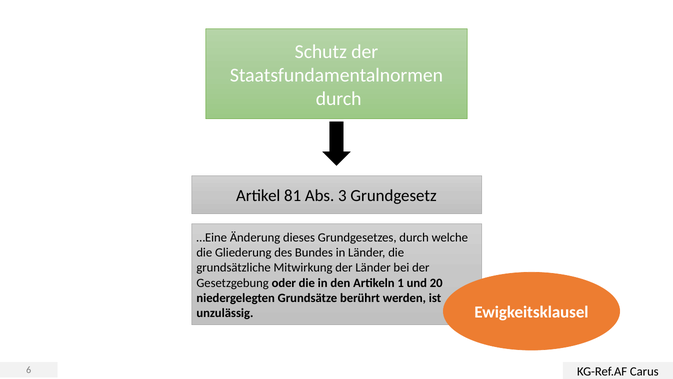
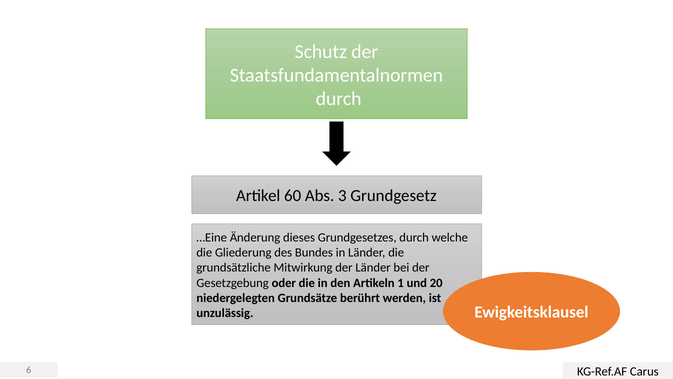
81: 81 -> 60 (293, 196)
